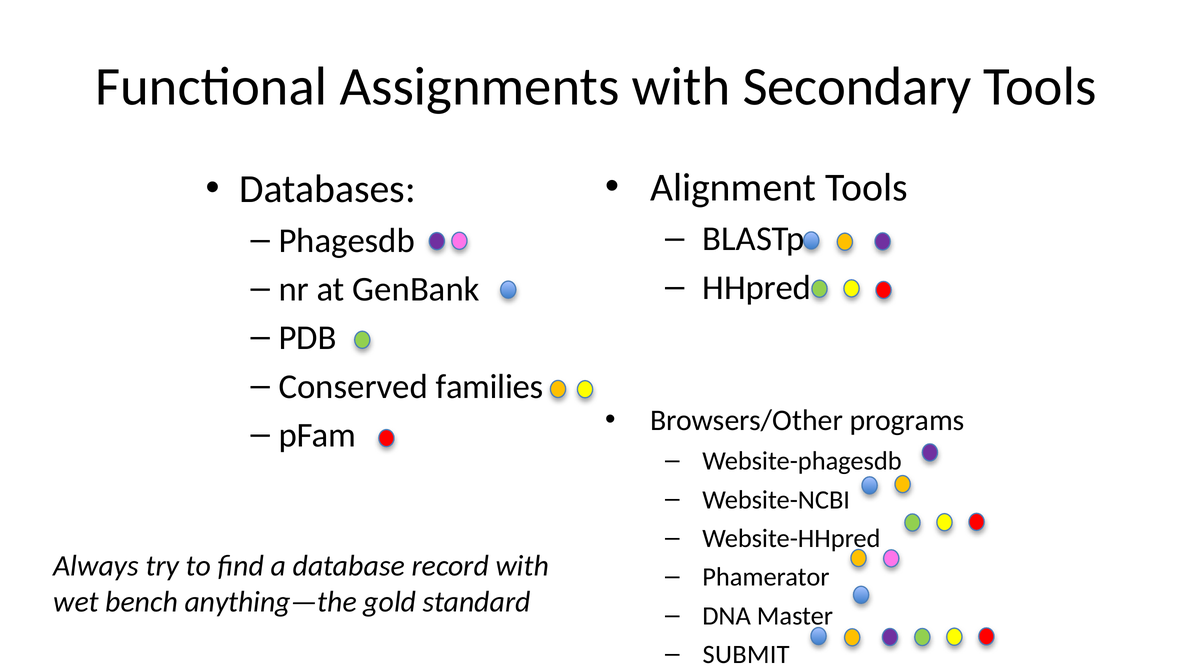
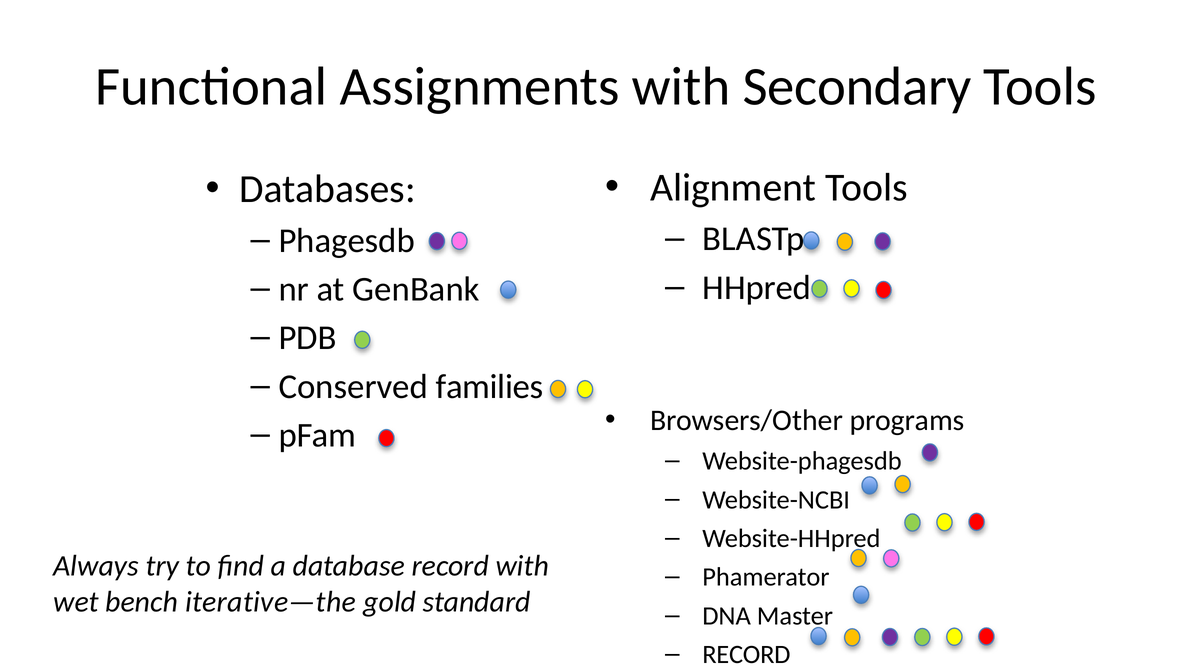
anything—the: anything—the -> iterative—the (271, 602)
SUBMIT: SUBMIT -> RECORD (746, 655)
